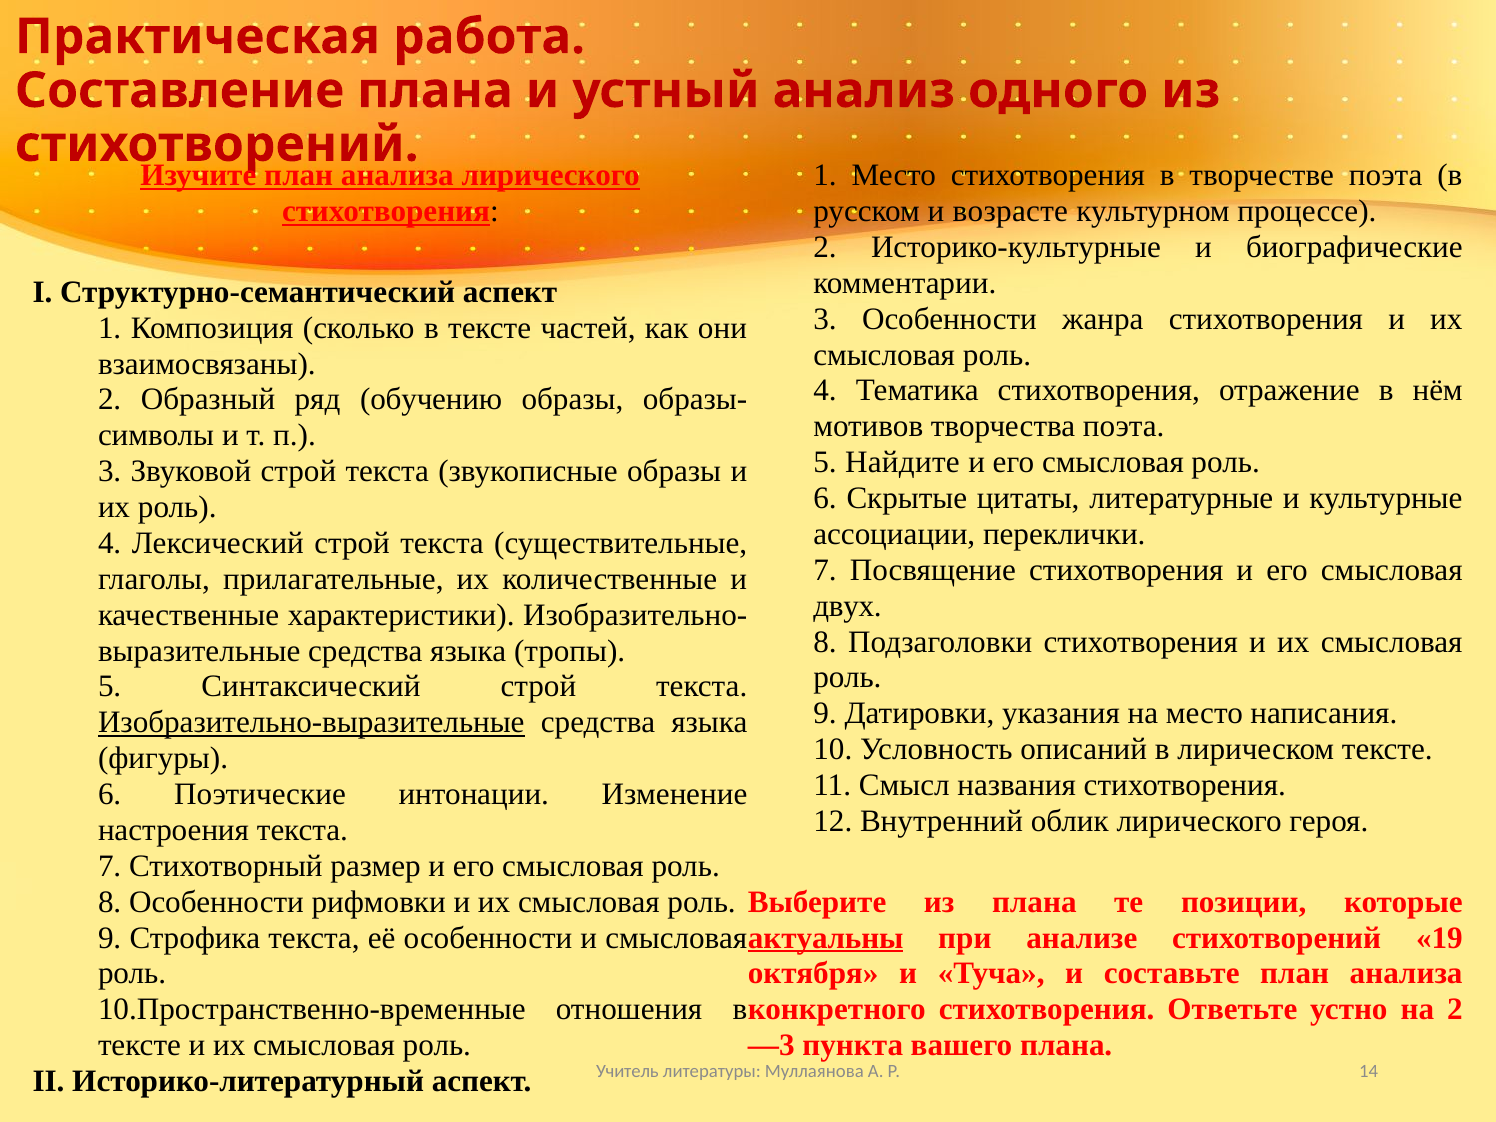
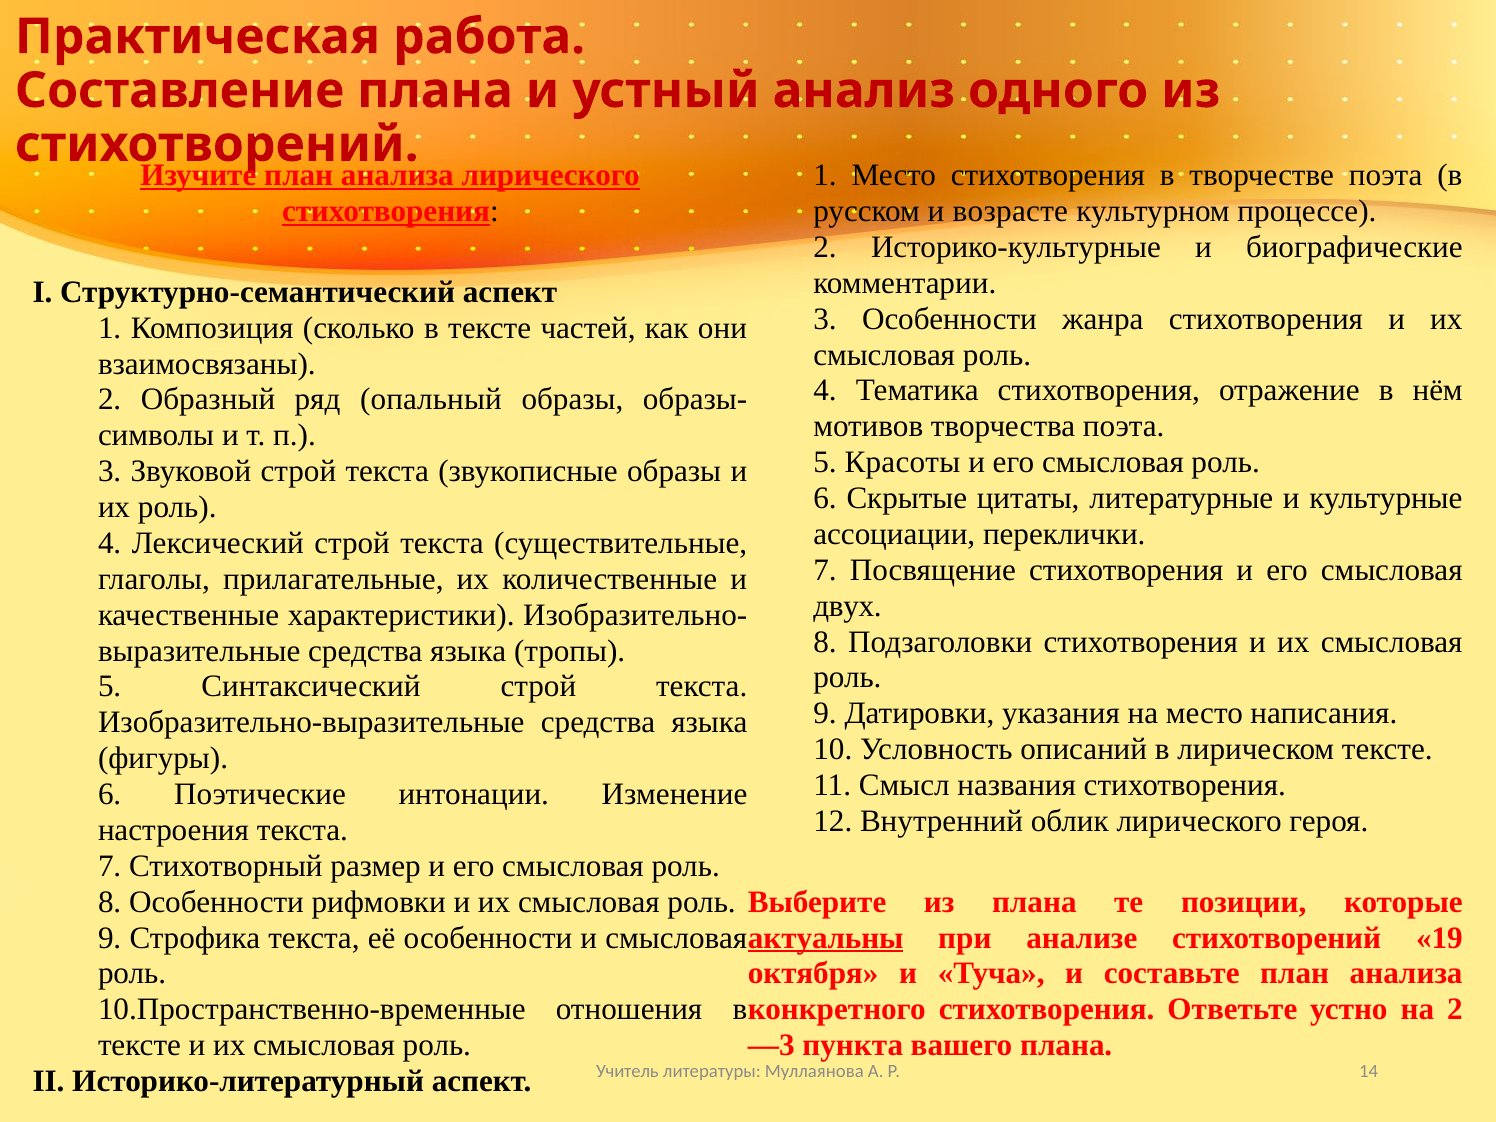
обучению: обучению -> опальный (431, 400)
Найдите: Найдите -> Красоты (902, 462)
Изобразительно-выразительные underline: present -> none (311, 723)
